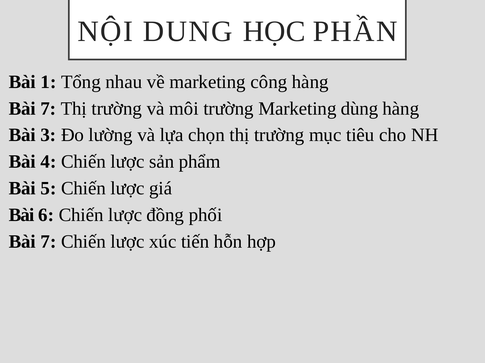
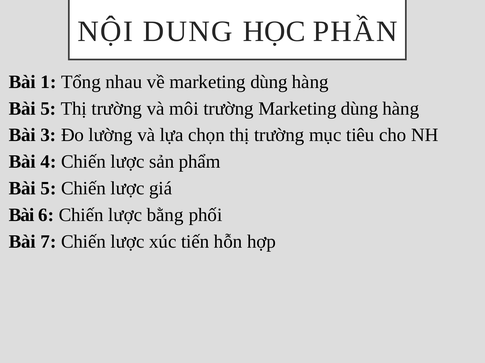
công: công -> dùng (269, 82)
7: 7 -> 5 (48, 109)
đồng: đồng -> bằng (165, 215)
